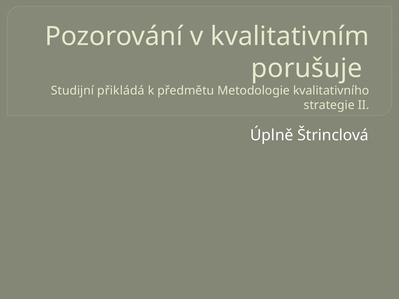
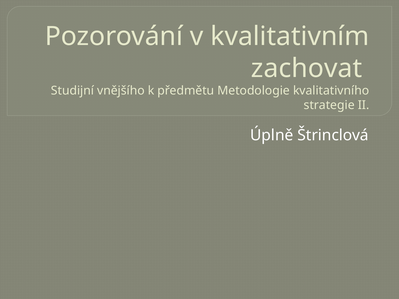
porušuje: porušuje -> zachovat (307, 68)
přikládá: přikládá -> vnějšího (121, 91)
